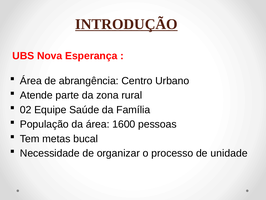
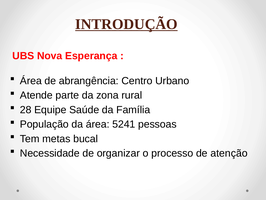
02: 02 -> 28 (26, 110)
1600: 1600 -> 5241 (124, 124)
unidade: unidade -> atenção (229, 153)
